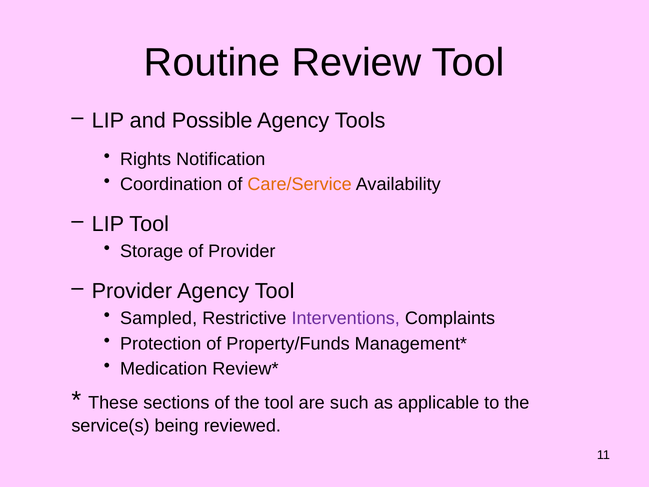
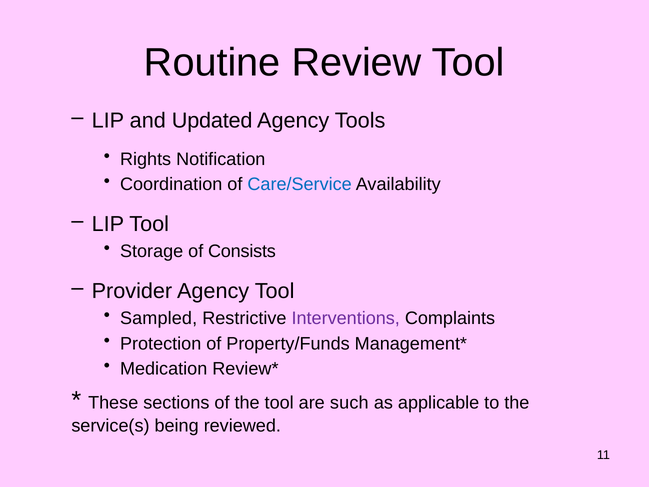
Possible: Possible -> Updated (212, 121)
Care/Service colour: orange -> blue (300, 184)
of Provider: Provider -> Consists (242, 251)
